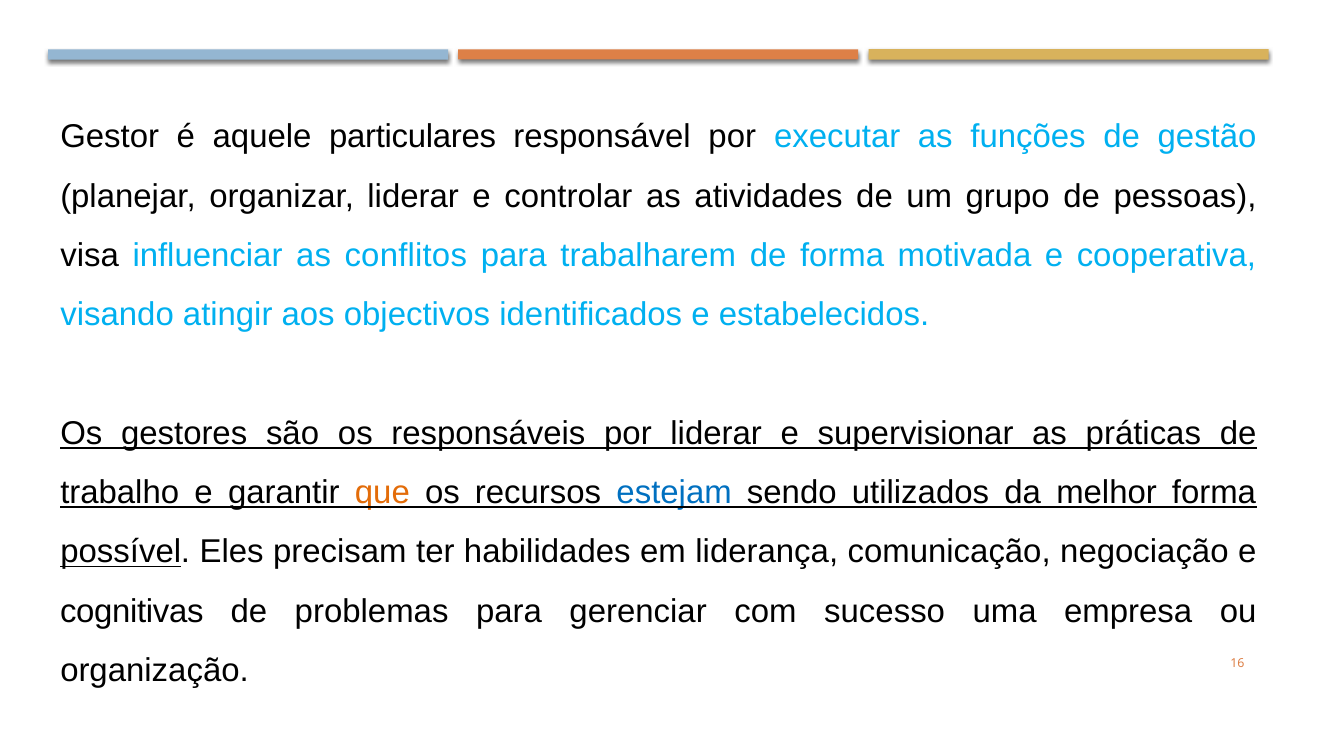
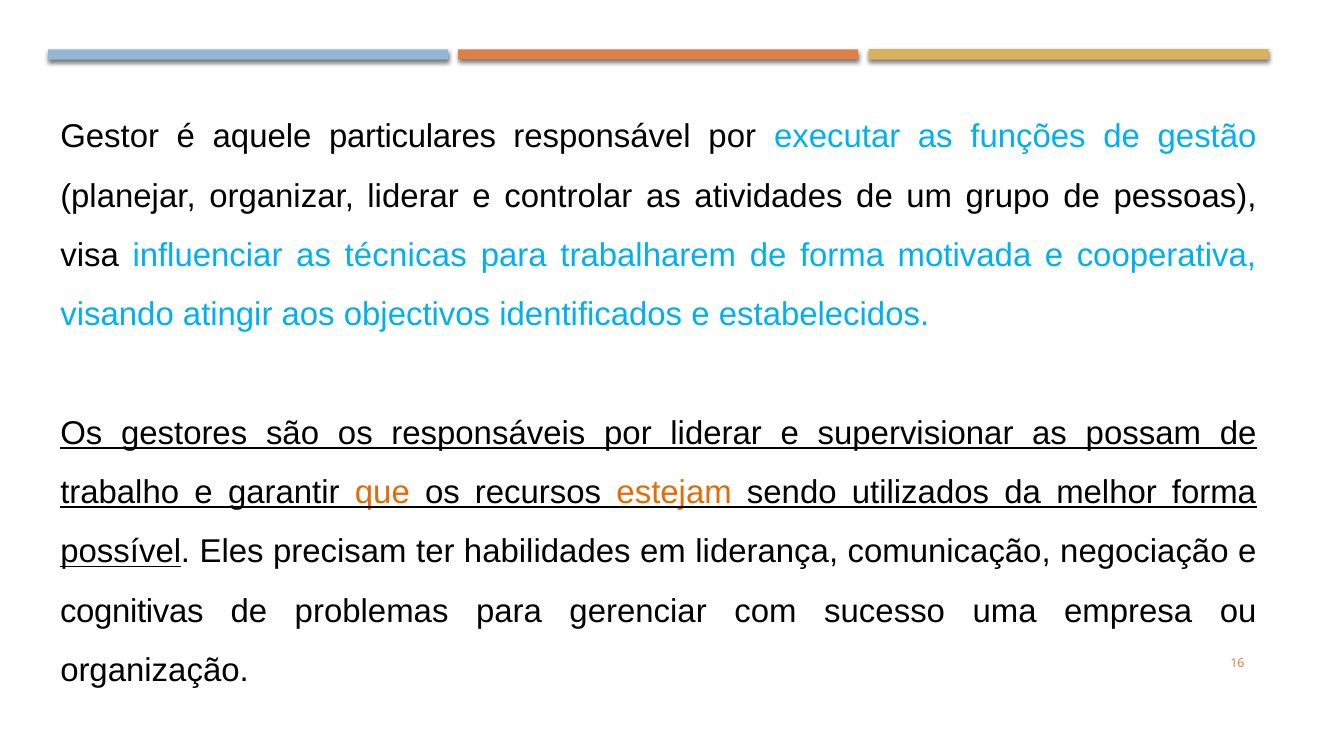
conflitos: conflitos -> técnicas (406, 256)
práticas: práticas -> possam (1143, 433)
estejam colour: blue -> orange (674, 493)
